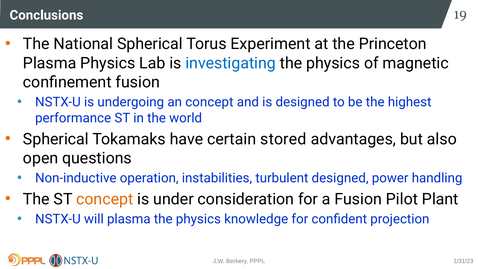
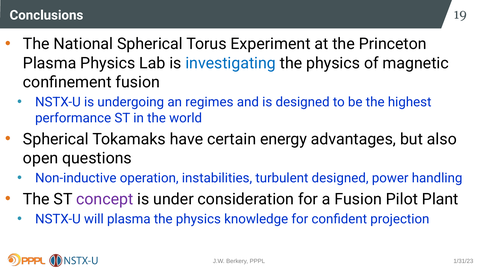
an concept: concept -> regimes (209, 102)
stored: stored -> energy (284, 139)
concept colour: orange -> purple (105, 199)
